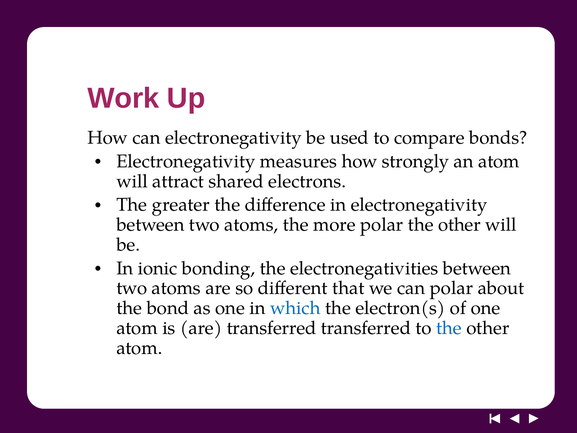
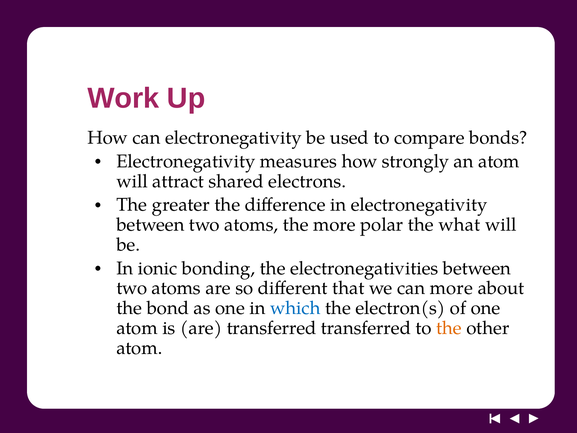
polar the other: other -> what (459, 225)
can polar: polar -> more (451, 288)
the colour: blue -> orange (449, 328)
